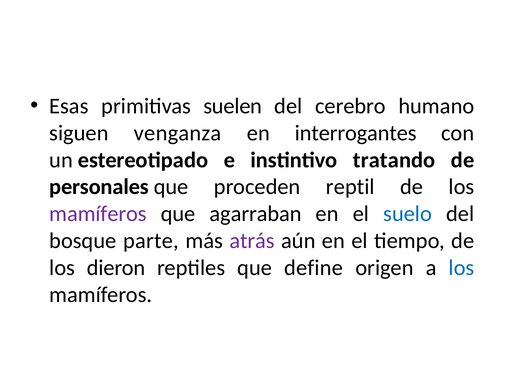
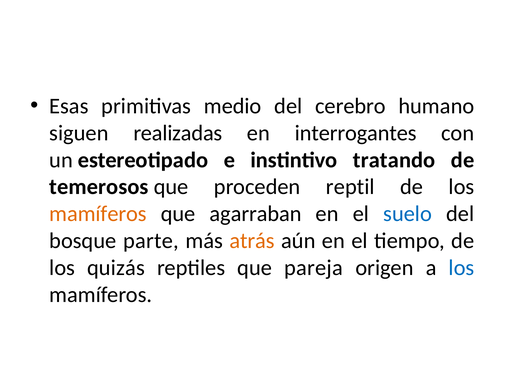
suelen: suelen -> medio (233, 106)
venganza: venganza -> realizadas (178, 133)
personales: personales -> temerosos (99, 187)
mamíferos colour: purple -> orange (98, 214)
atrás colour: purple -> orange (252, 241)
dieron: dieron -> quizás (116, 268)
define: define -> pareja (314, 268)
